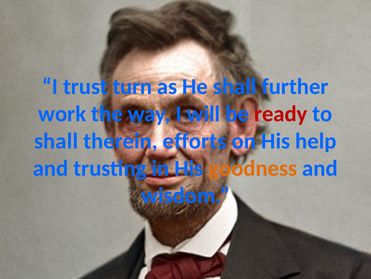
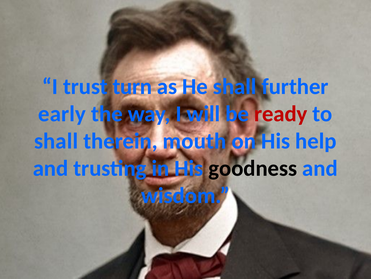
work: work -> early (62, 114)
efforts: efforts -> mouth (195, 141)
goodness colour: orange -> black (253, 168)
